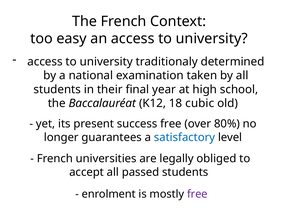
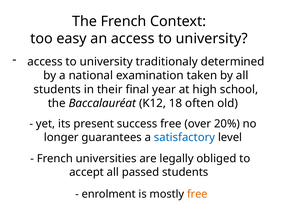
cubic: cubic -> often (200, 103)
80%: 80% -> 20% (227, 124)
free colour: purple -> orange (197, 194)
